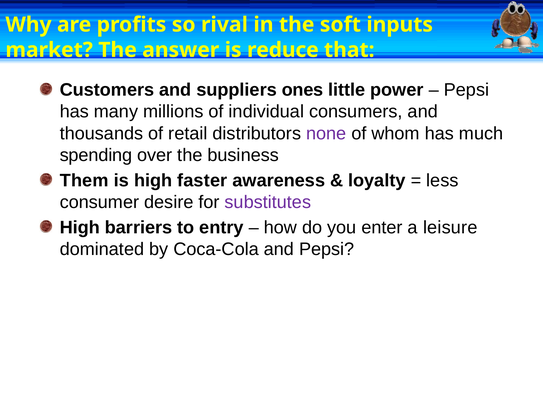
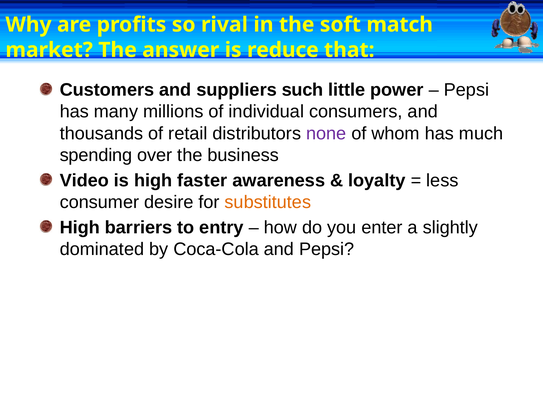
inputs: inputs -> match (400, 25)
ones: ones -> such (303, 90)
Them: Them -> Video (84, 181)
substitutes colour: purple -> orange (268, 202)
leisure: leisure -> slightly (450, 228)
